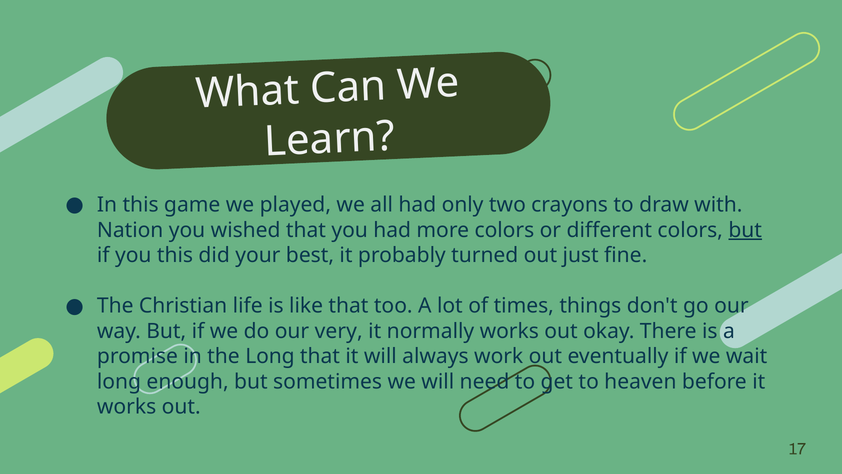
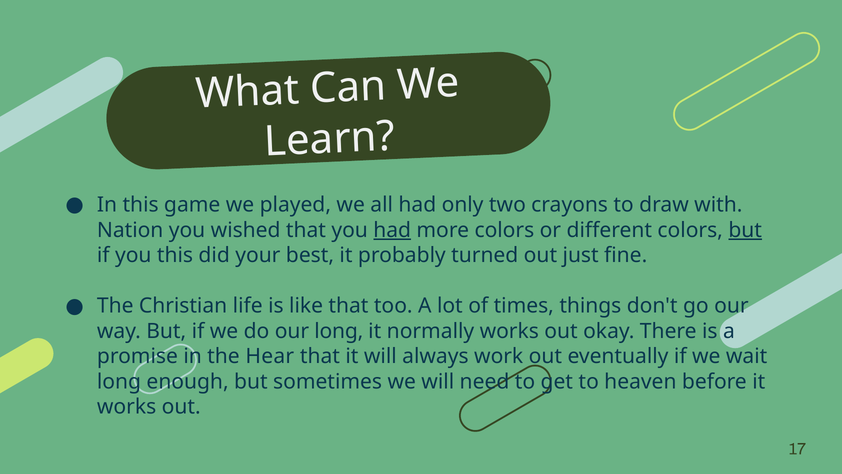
had underline: none -> present (392, 230)
our very: very -> long (339, 331)
the Long: Long -> Hear (270, 356)
